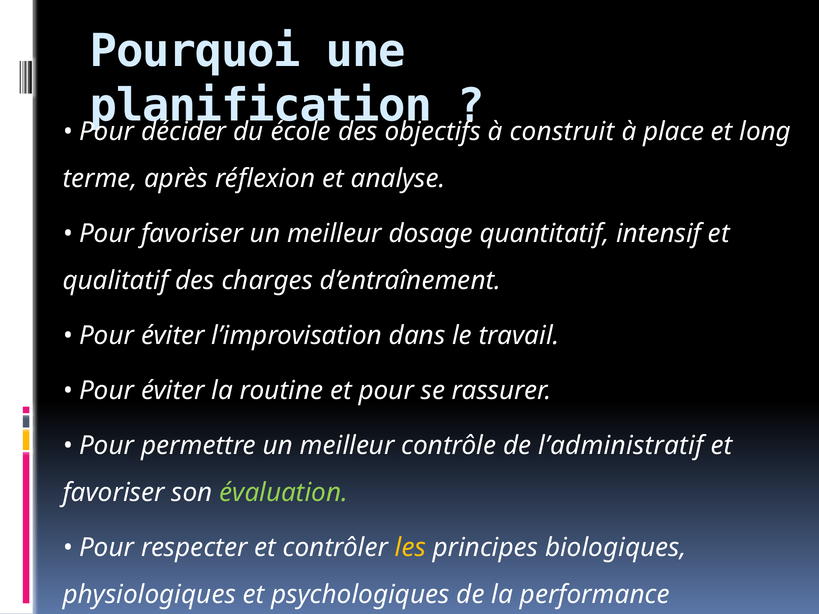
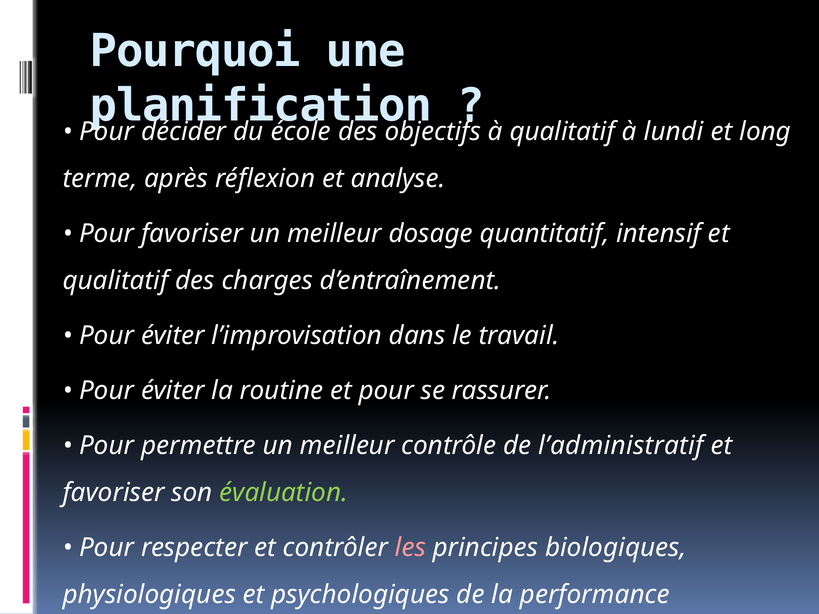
à construit: construit -> qualitatif (562, 132)
place: place -> lundi (674, 132)
les colour: yellow -> pink (410, 548)
